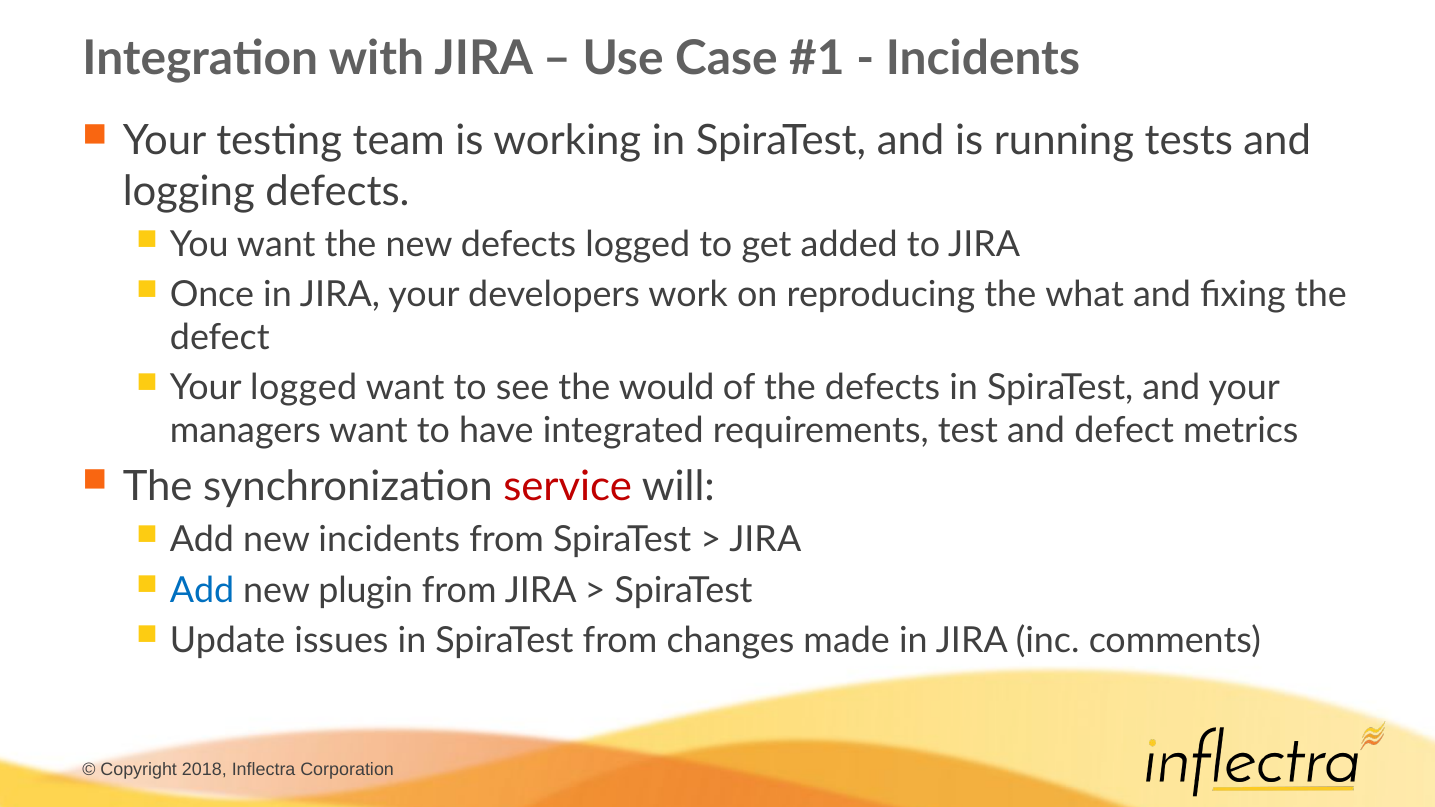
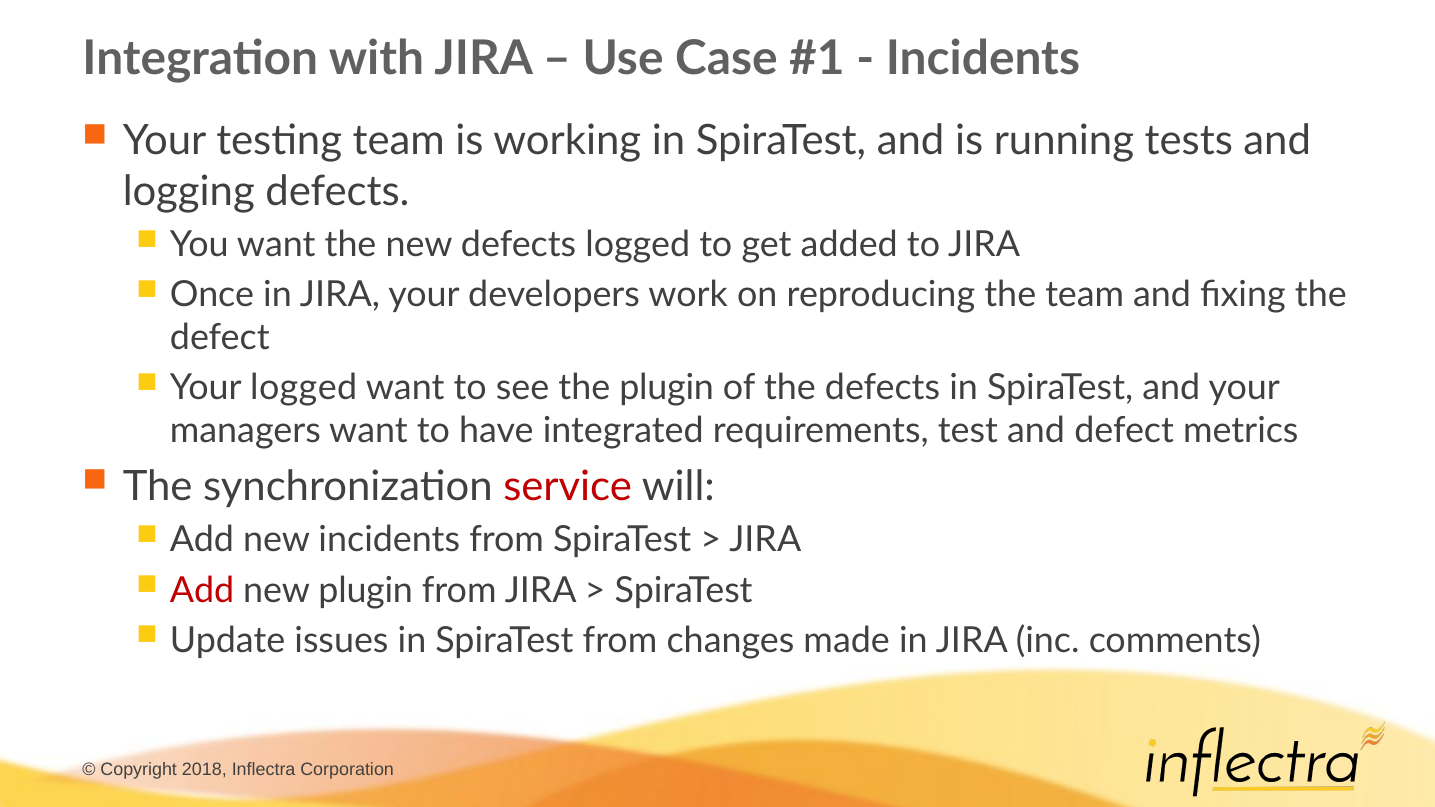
the what: what -> team (1085, 295)
the would: would -> plugin (667, 388)
Add colour: blue -> red (202, 590)
